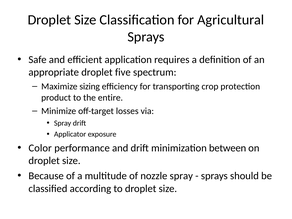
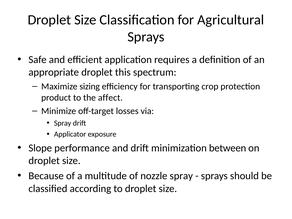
five: five -> this (123, 72)
entire: entire -> affect (110, 98)
Color: Color -> Slope (40, 148)
